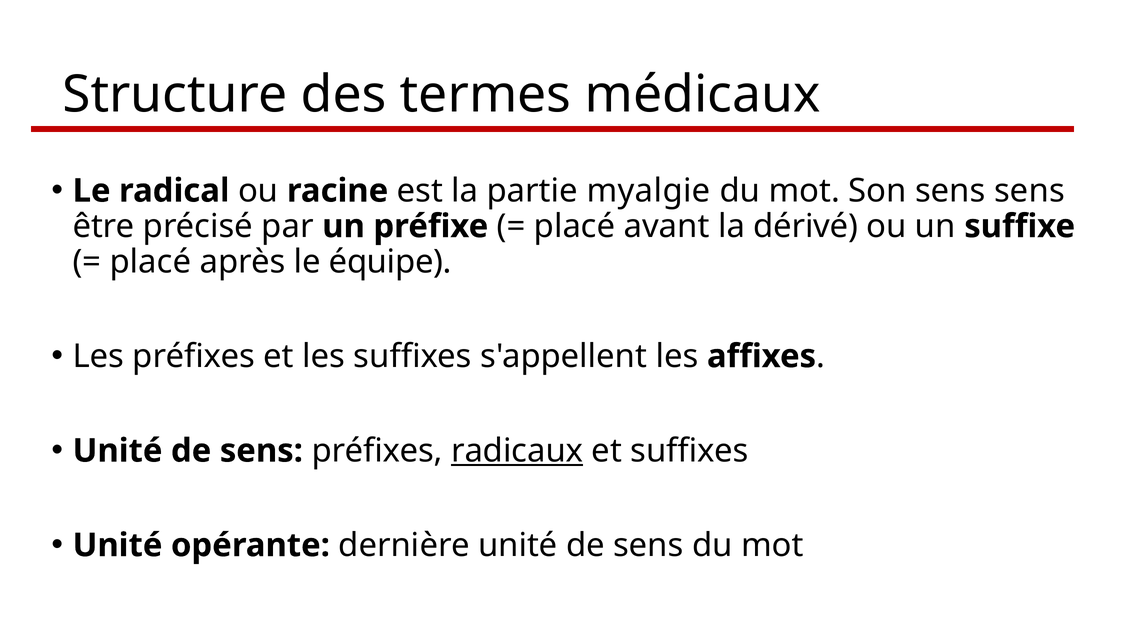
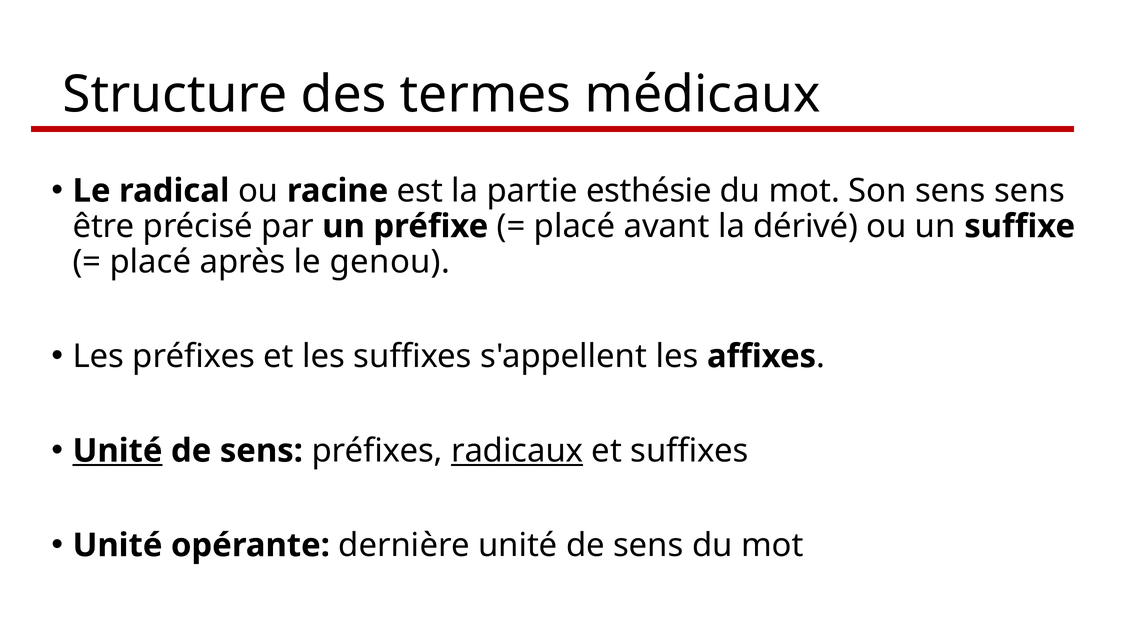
myalgie: myalgie -> esthésie (649, 191)
équipe: équipe -> genou (390, 262)
Unité underline: none -> present (118, 450)
